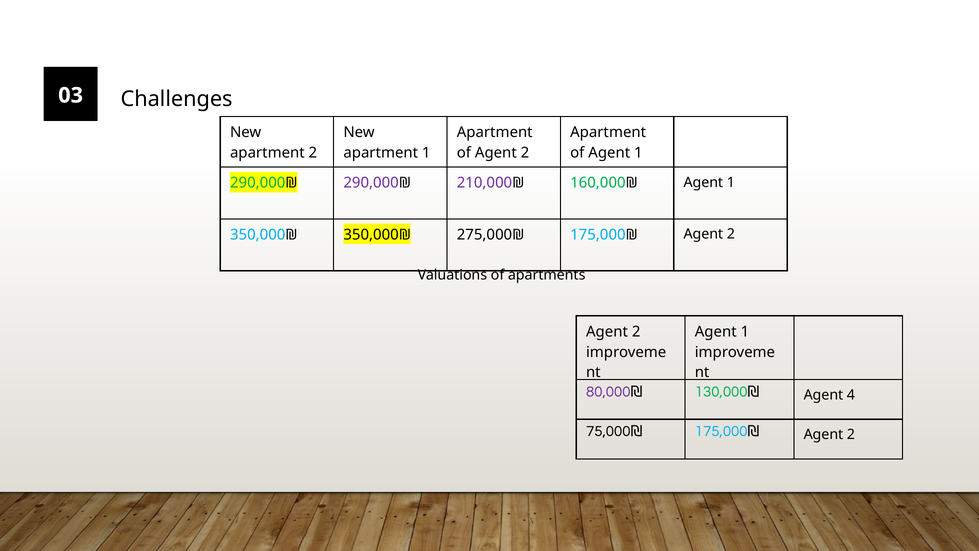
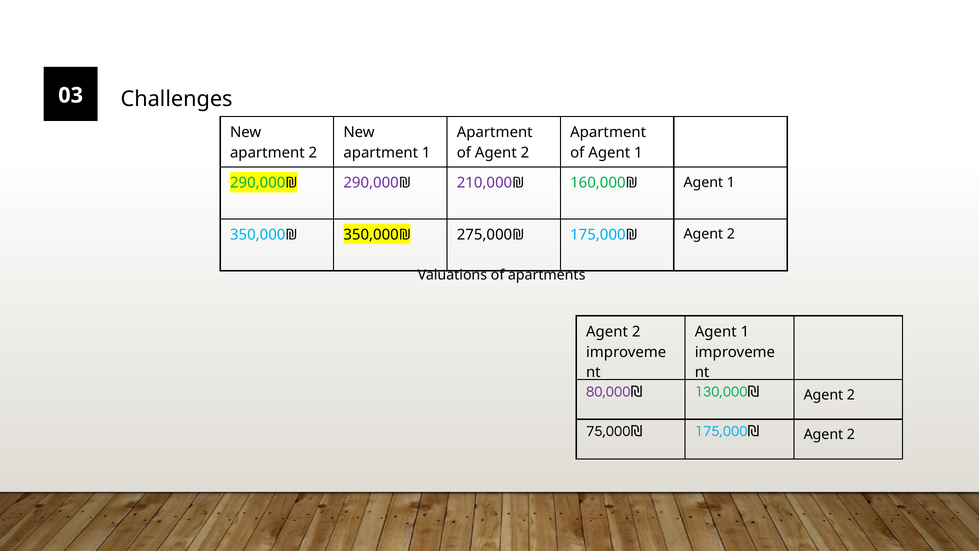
4: 4 -> 2 (851, 395)
